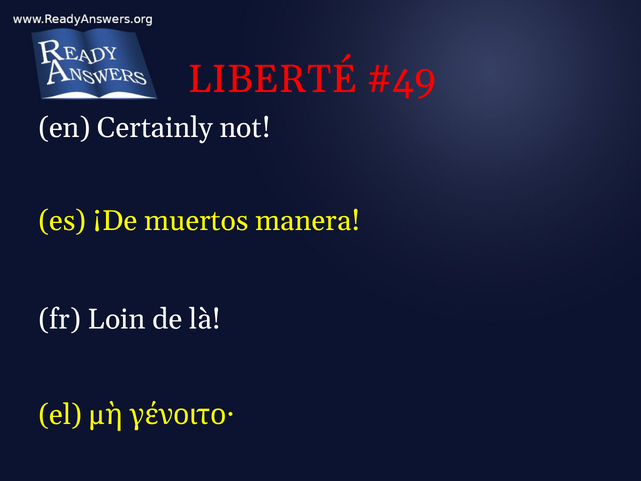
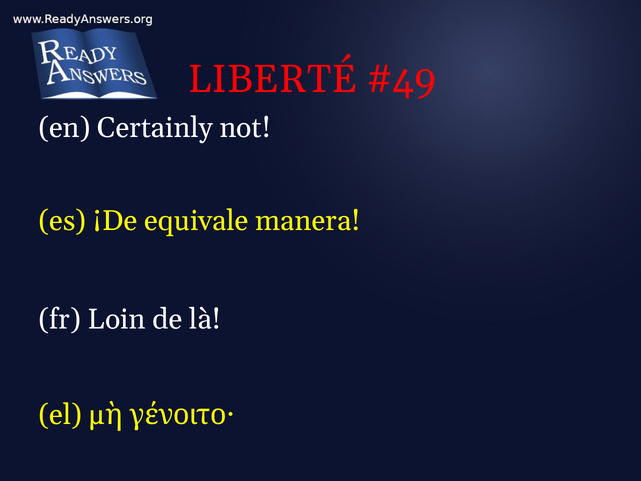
muertos: muertos -> equivale (196, 221)
